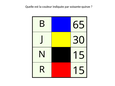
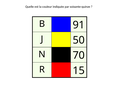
65: 65 -> 91 (79, 25)
30: 30 -> 50 (79, 40)
N 15: 15 -> 70 (79, 56)
